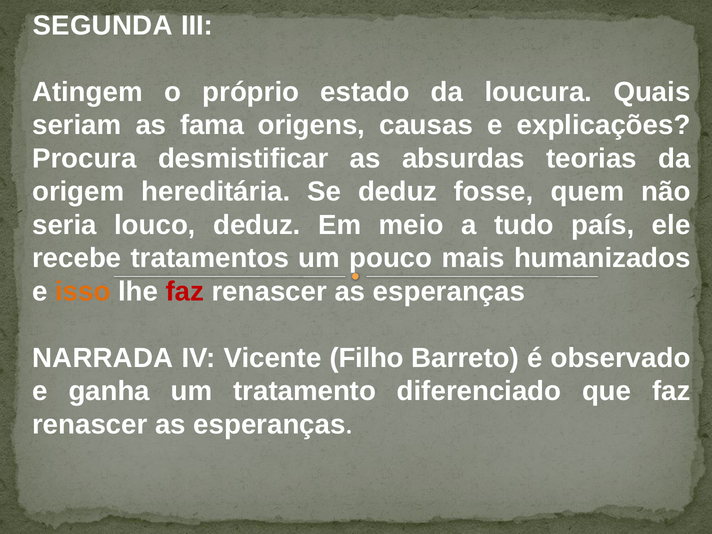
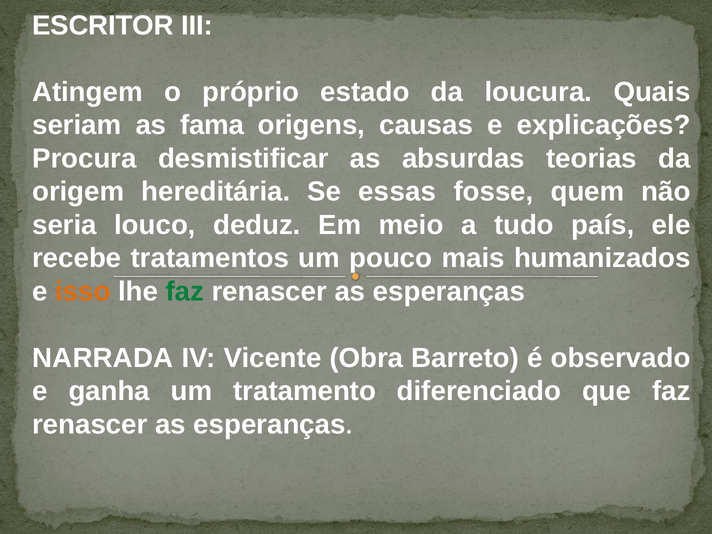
SEGUNDA: SEGUNDA -> ESCRITOR (103, 26)
Se deduz: deduz -> essas (397, 192)
faz colour: red -> green (185, 291)
Filho: Filho -> Obra (366, 358)
